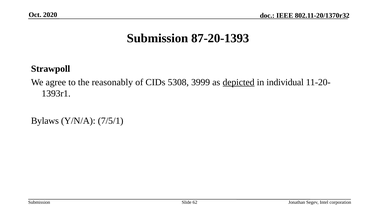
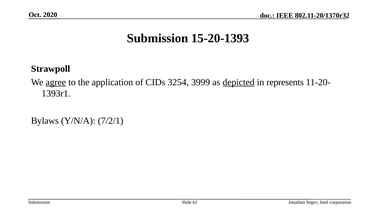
87-20-1393: 87-20-1393 -> 15-20-1393 (220, 38)
agree underline: none -> present (56, 82)
reasonably: reasonably -> application (112, 82)
5308: 5308 -> 3254 (178, 82)
individual: individual -> represents (285, 82)
7/5/1: 7/5/1 -> 7/2/1 (111, 121)
